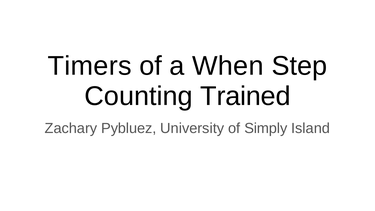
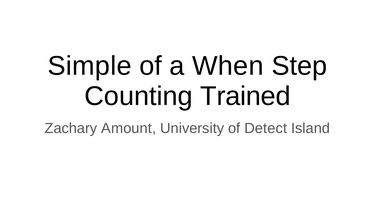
Timers: Timers -> Simple (90, 66)
Pybluez: Pybluez -> Amount (129, 128)
Simply: Simply -> Detect (266, 128)
